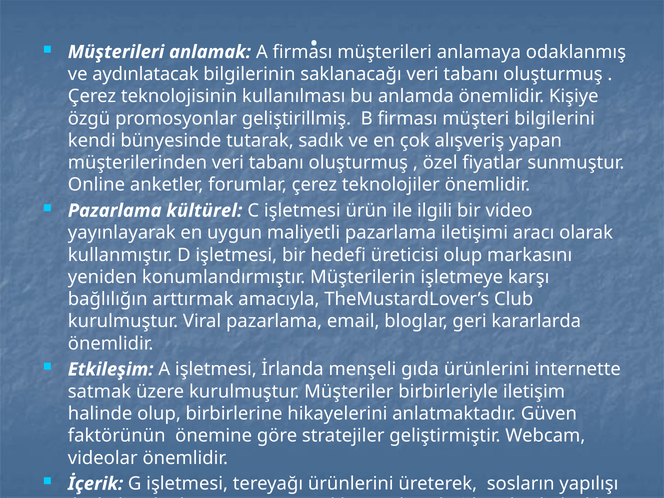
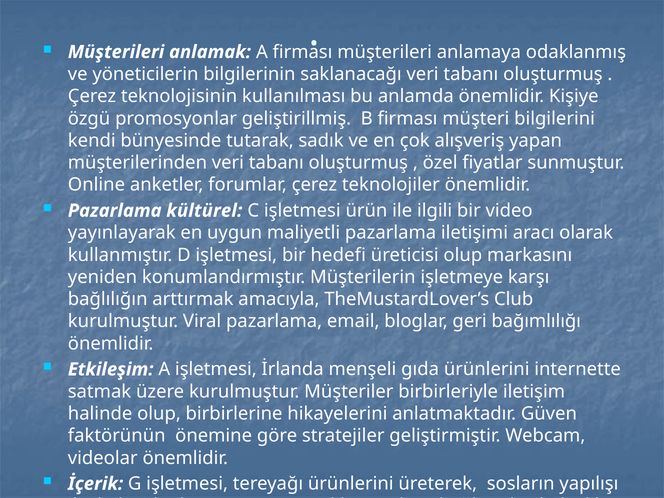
aydınlatacak: aydınlatacak -> yöneticilerin (145, 74)
kararlarda: kararlarda -> bağımlılığı (536, 321)
